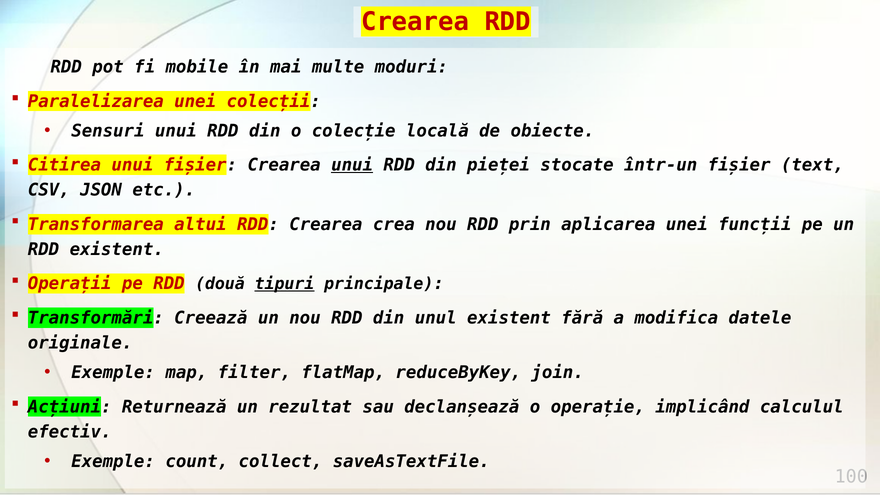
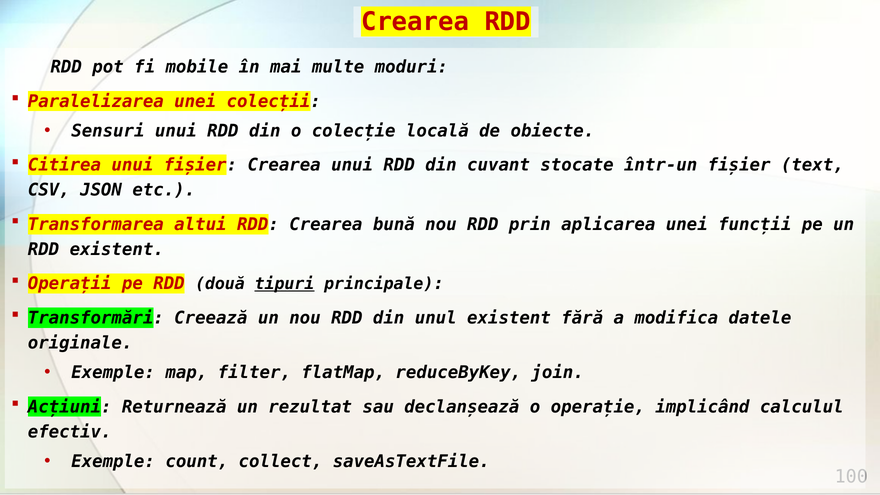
unui underline: present -> none (352, 165)
pieței: pieței -> cuvant (499, 165)
crea: crea -> bună (394, 224)
